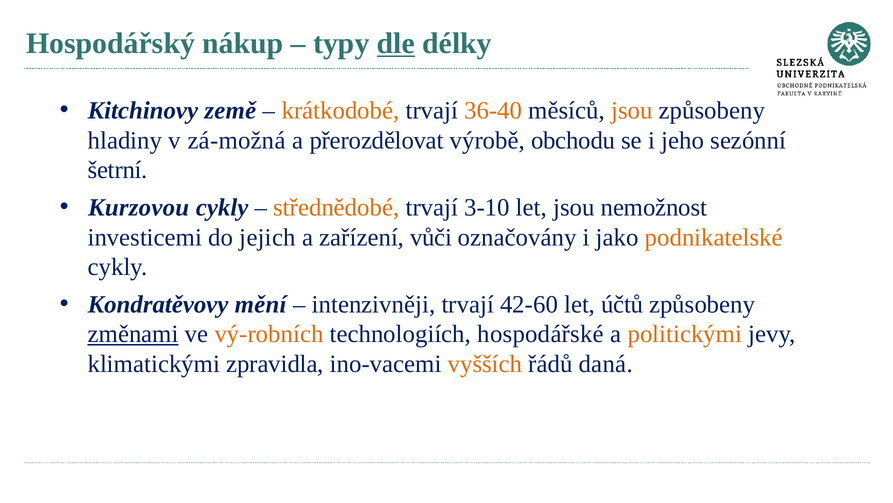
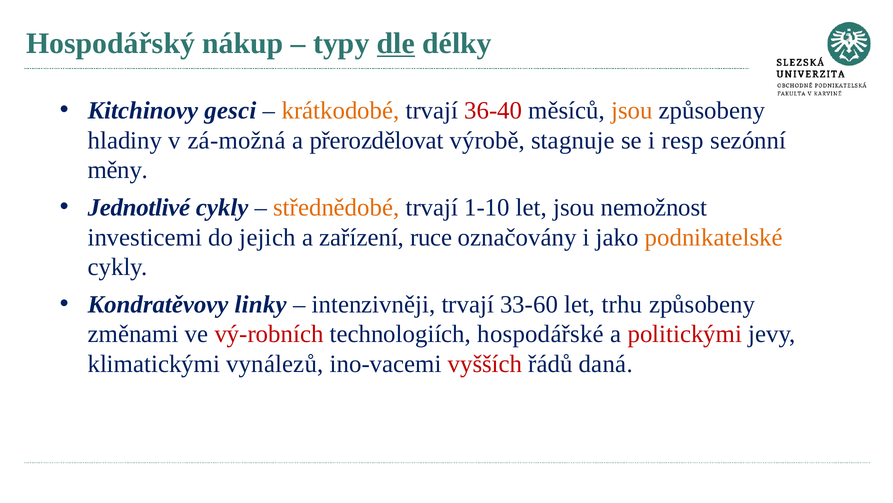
země: země -> gesci (230, 110)
36-40 colour: orange -> red (493, 110)
obchodu: obchodu -> stagnuje (573, 140)
jeho: jeho -> resp (683, 140)
šetrní: šetrní -> měny (118, 170)
Kurzovou: Kurzovou -> Jednotlivé (139, 207)
3-10: 3-10 -> 1-10 (487, 207)
vůči: vůči -> ruce (431, 237)
mění: mění -> linky (261, 304)
42-60: 42-60 -> 33-60 (529, 304)
účtů: účtů -> trhu (622, 304)
změnami underline: present -> none (133, 334)
vý-robních colour: orange -> red (269, 334)
politickými colour: orange -> red (685, 334)
zpravidla: zpravidla -> vynálezů (275, 364)
vyšších colour: orange -> red (485, 364)
